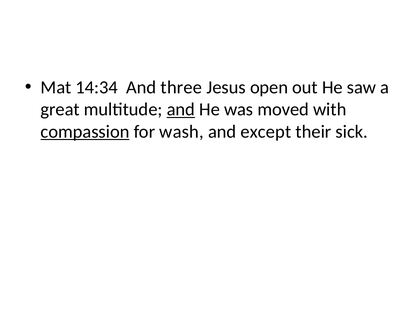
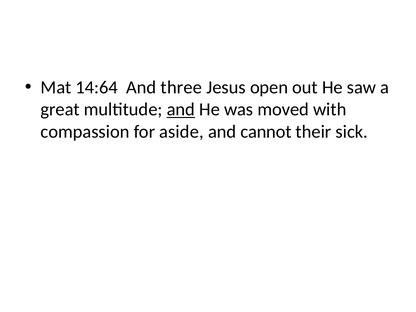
14:34: 14:34 -> 14:64 (97, 87)
compassion underline: present -> none (85, 132)
wash: wash -> aside (181, 132)
except: except -> cannot (266, 132)
